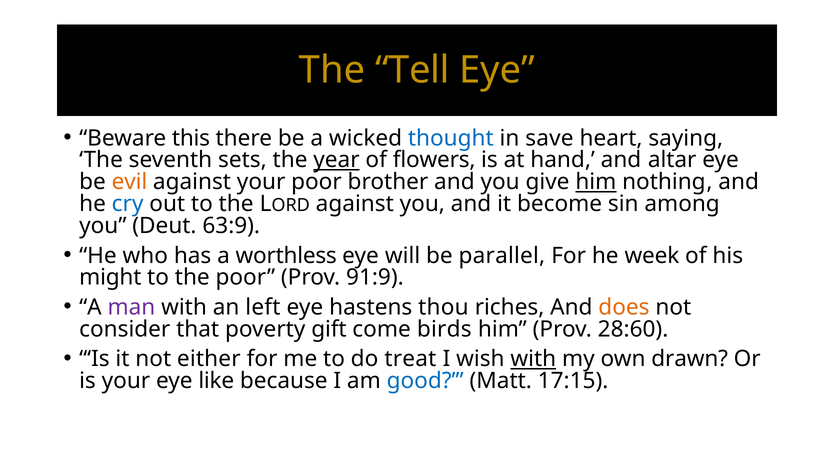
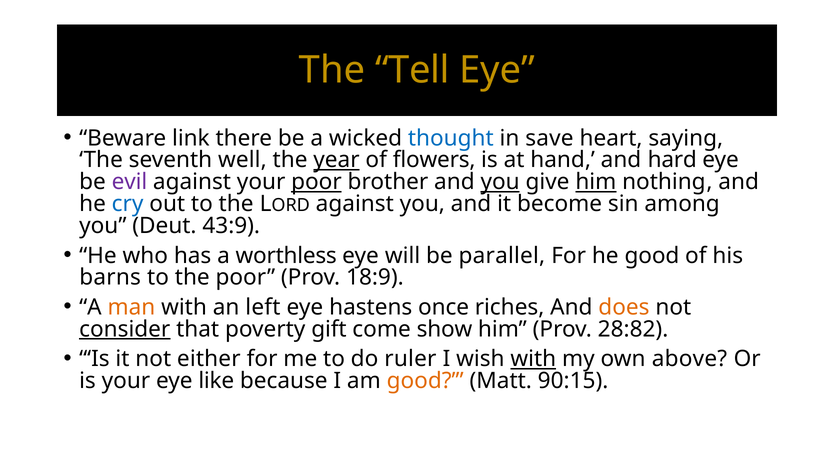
this: this -> link (191, 138)
sets: sets -> well (242, 160)
altar: altar -> hard (672, 160)
evil colour: orange -> purple (130, 182)
poor underline: none -> present (316, 182)
you underline: none -> present (500, 182)
63:9: 63:9 -> 43:9 (231, 226)
he week: week -> good (652, 256)
might: might -> barns (110, 278)
91:9: 91:9 -> 18:9 (375, 278)
man colour: purple -> orange (131, 307)
thou: thou -> once (444, 307)
consider underline: none -> present (125, 329)
birds: birds -> show (444, 329)
28:60: 28:60 -> 28:82 (633, 329)
treat: treat -> ruler (410, 359)
drawn: drawn -> above (689, 359)
good colour: blue -> orange (425, 381)
17:15: 17:15 -> 90:15 (573, 381)
